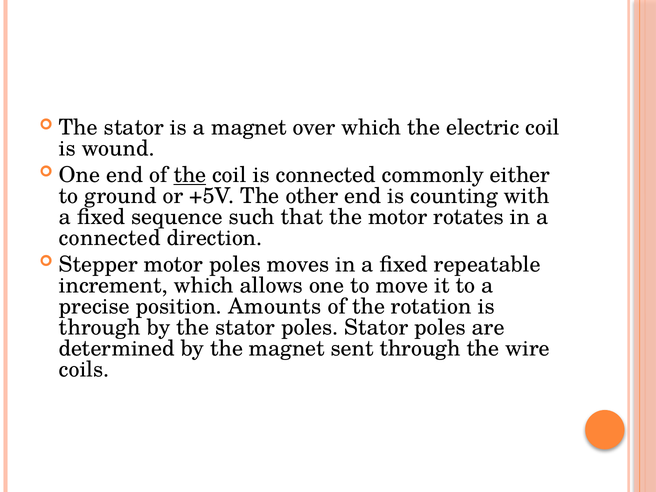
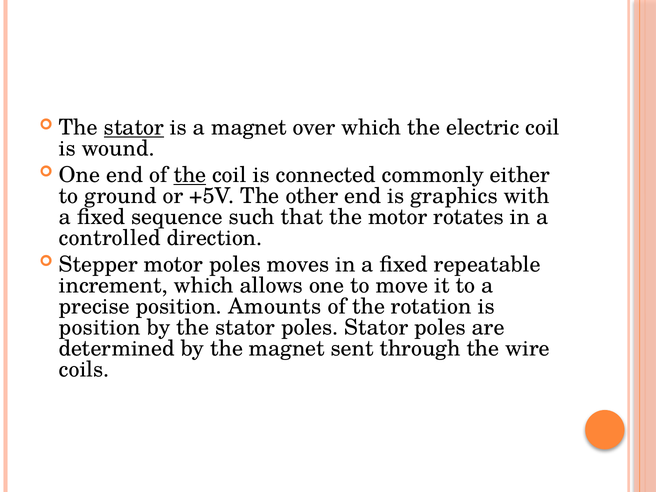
stator underline: none -> present (134, 128)
counting: counting -> graphics (454, 196)
connected: connected -> controlled (110, 238)
through: through -> position (100, 328)
